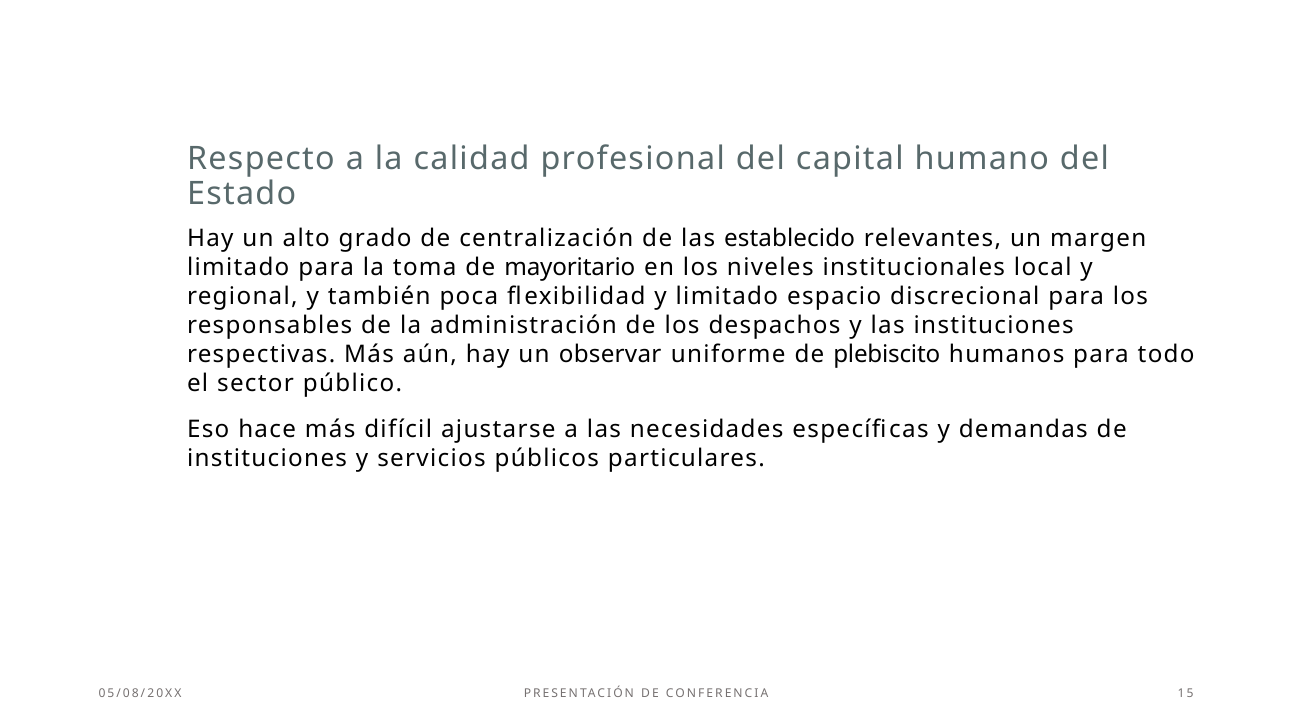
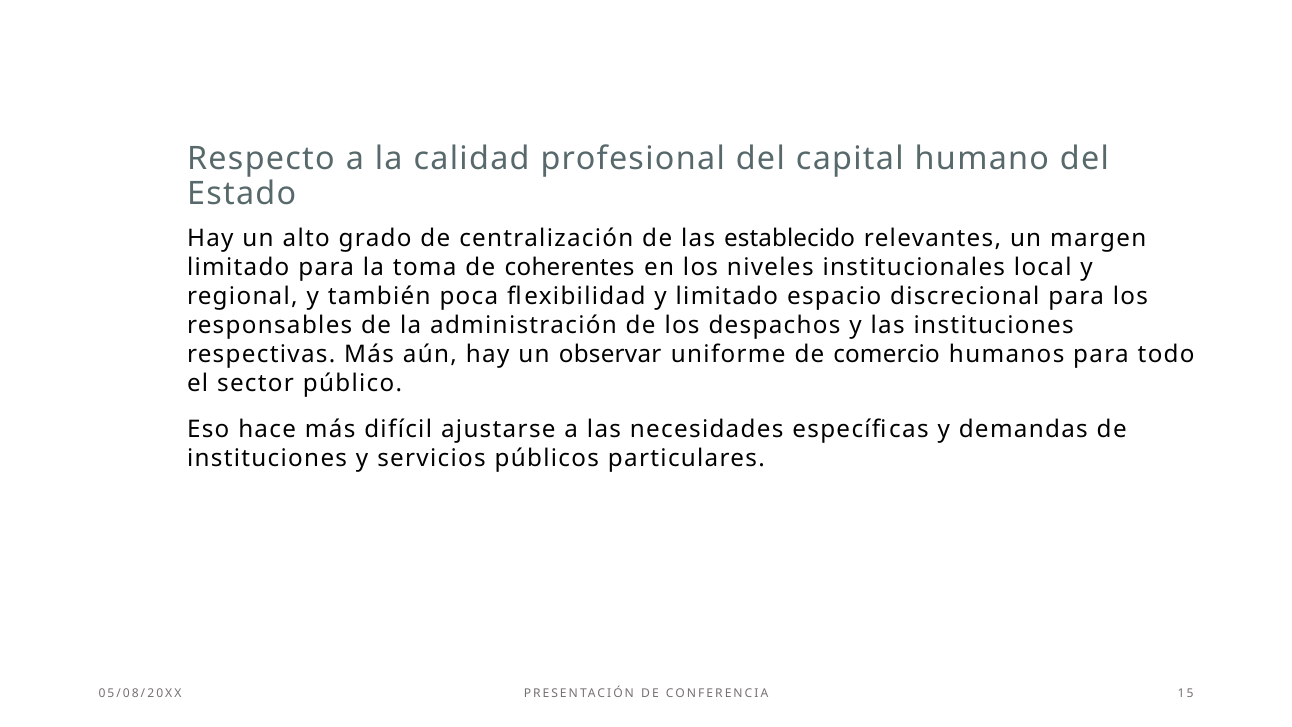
mayoritario: mayoritario -> coherentes (570, 267)
plebiscito: plebiscito -> comercio (887, 355)
